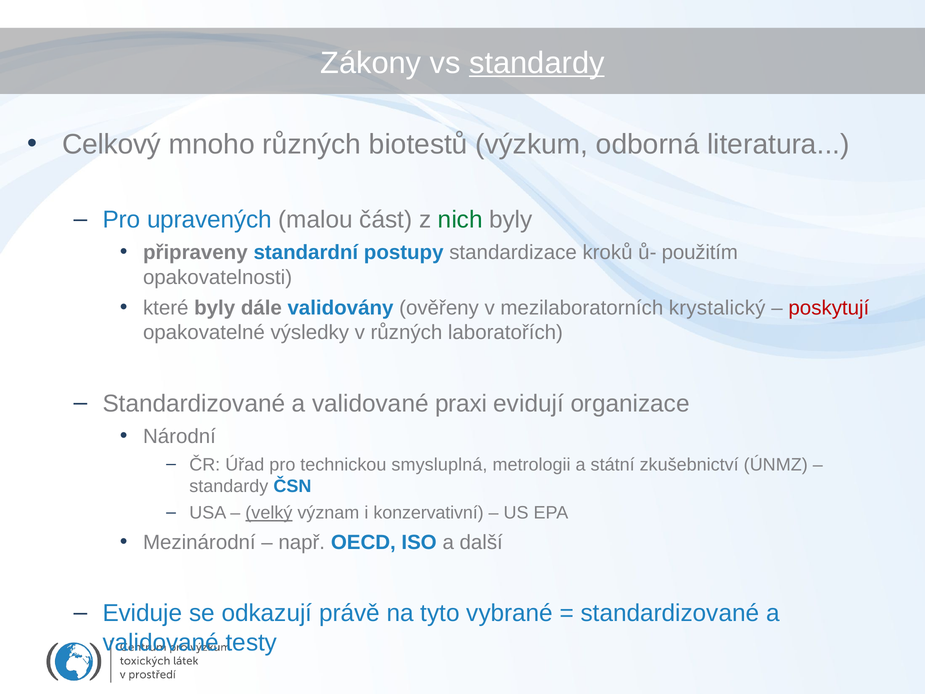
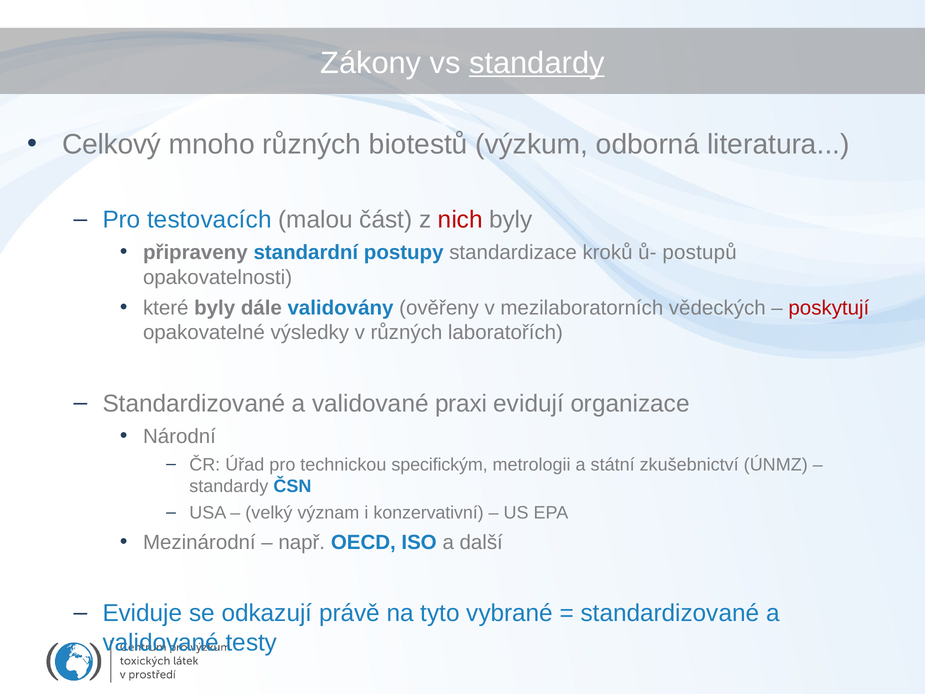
upravených: upravených -> testovacích (209, 220)
nich colour: green -> red (460, 220)
použitím: použitím -> postupů (700, 252)
krystalický: krystalický -> vědeckých (717, 308)
smysluplná: smysluplná -> specifickým (440, 464)
velký underline: present -> none (269, 513)
